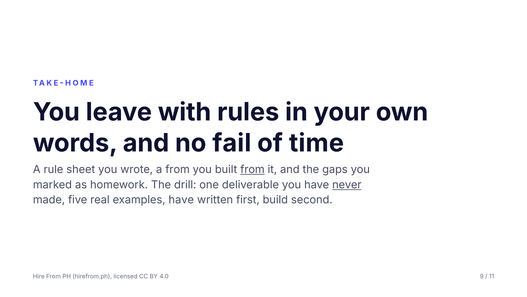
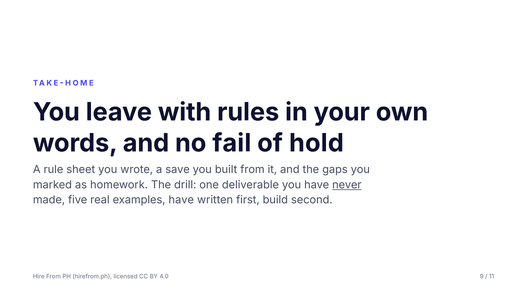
time: time -> hold (316, 143)
a from: from -> save (178, 169)
from underline: present -> none (252, 169)
